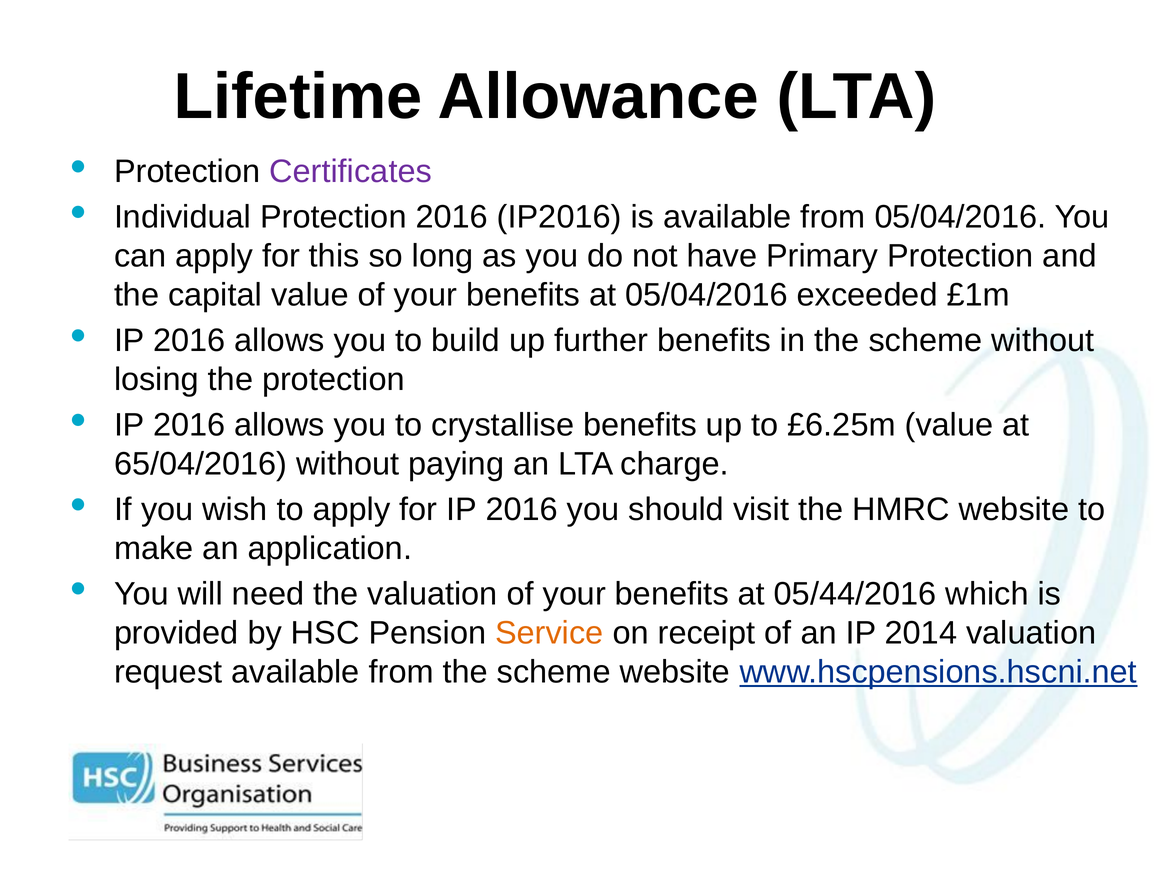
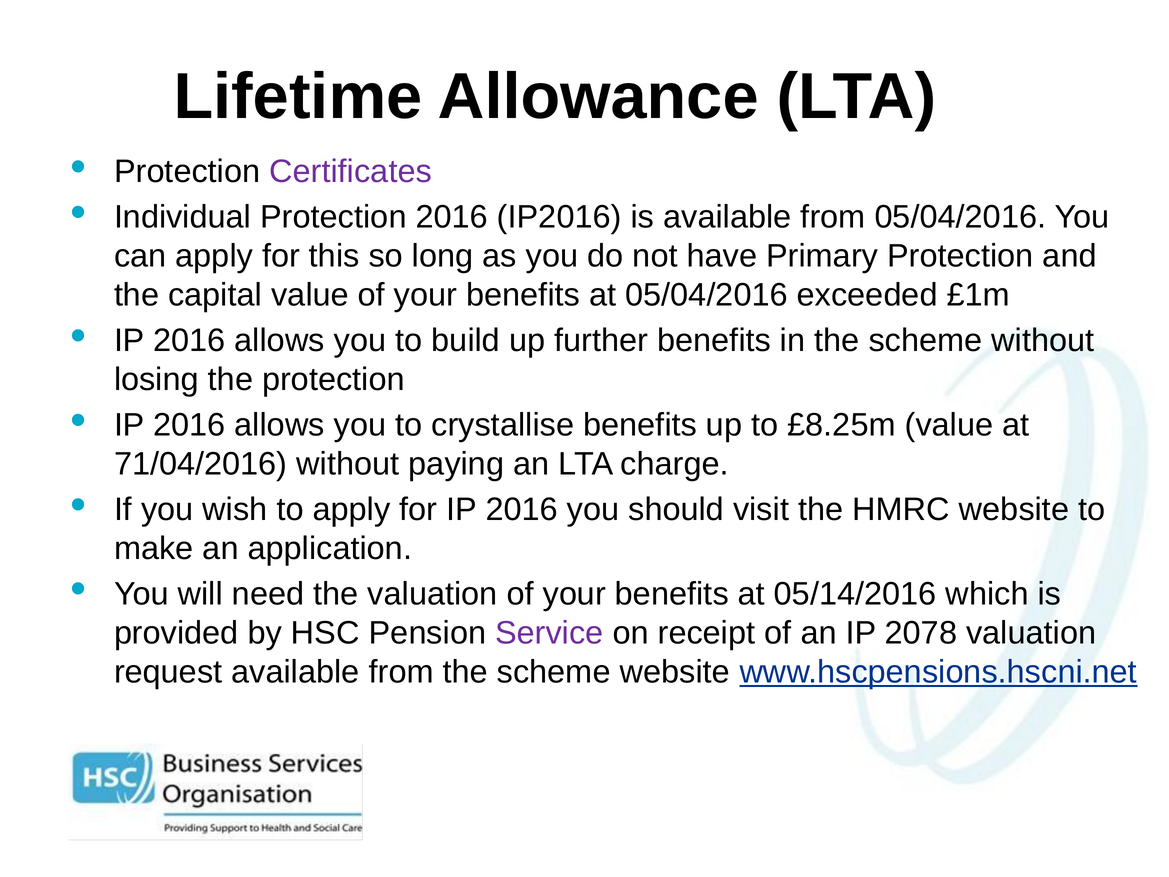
£6.25m: £6.25m -> £8.25m (841, 425)
65/04/2016: 65/04/2016 -> 71/04/2016 (201, 464)
05/44/2016: 05/44/2016 -> 05/14/2016 (855, 594)
Service colour: orange -> purple (549, 633)
2014: 2014 -> 2078 (921, 633)
